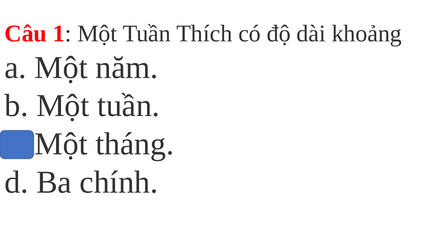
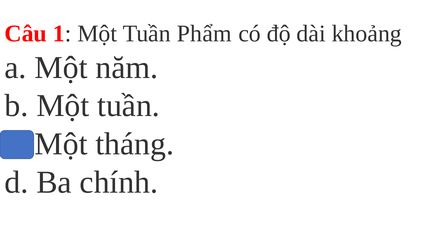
Thích: Thích -> Phẩm (204, 33)
